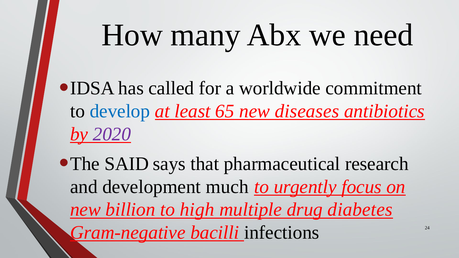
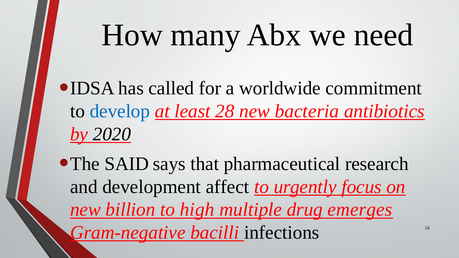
65: 65 -> 28 (225, 111)
diseases: diseases -> bacteria (307, 111)
2020 colour: purple -> black (112, 134)
much: much -> affect (227, 187)
diabetes: diabetes -> emerges (360, 210)
